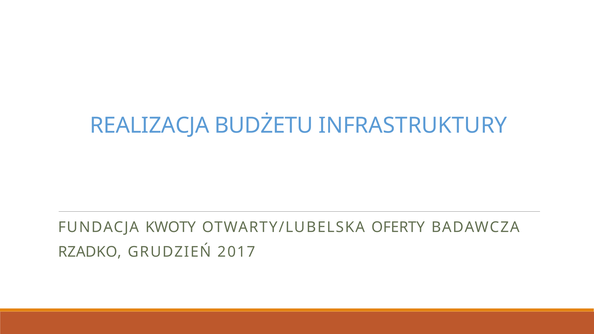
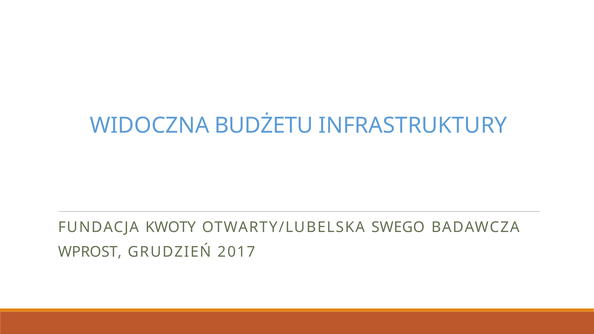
REALIZACJA: REALIZACJA -> WIDOCZNA (150, 125)
OFERTY: OFERTY -> SWEGO (398, 227)
RZADKO: RZADKO -> WPROST (90, 252)
